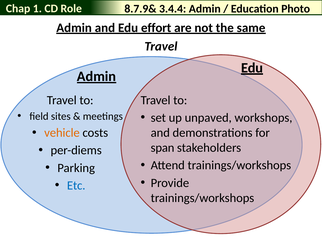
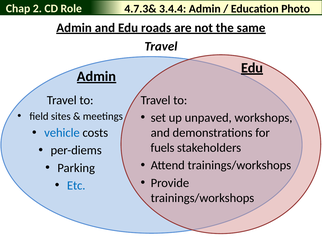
1: 1 -> 2 (37, 8)
8.7.9&: 8.7.9& -> 4.7.3& (140, 9)
effort: effort -> roads (156, 28)
vehicle colour: orange -> blue (62, 133)
span: span -> fuels (163, 147)
